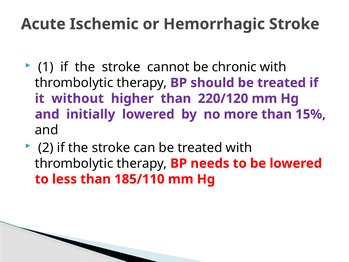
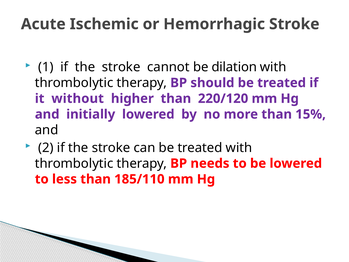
chronic: chronic -> dilation (234, 67)
